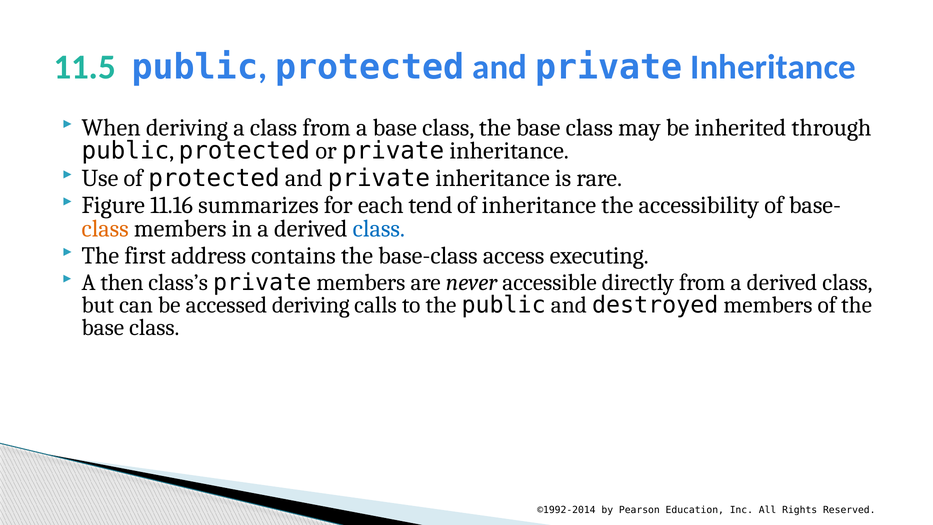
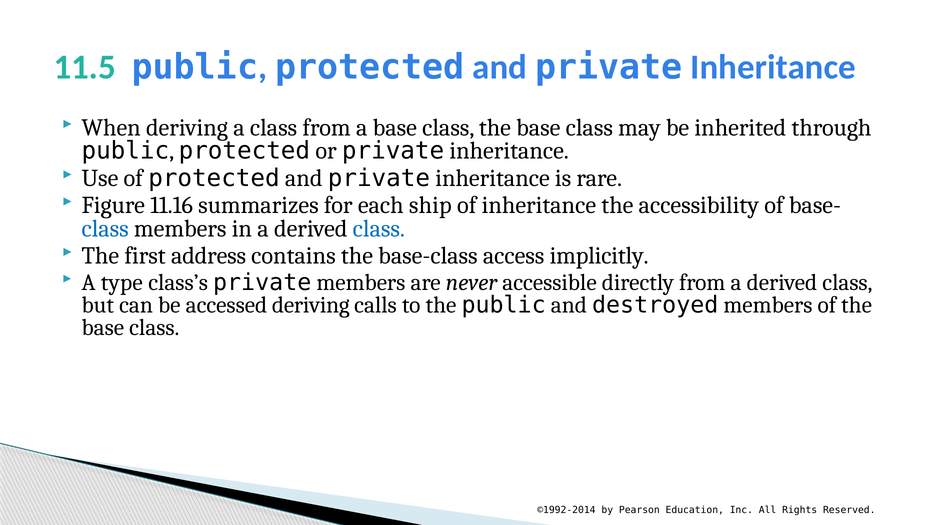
tend: tend -> ship (430, 205)
class colour: orange -> blue (105, 228)
executing: executing -> implicitly (599, 256)
then: then -> type (122, 282)
